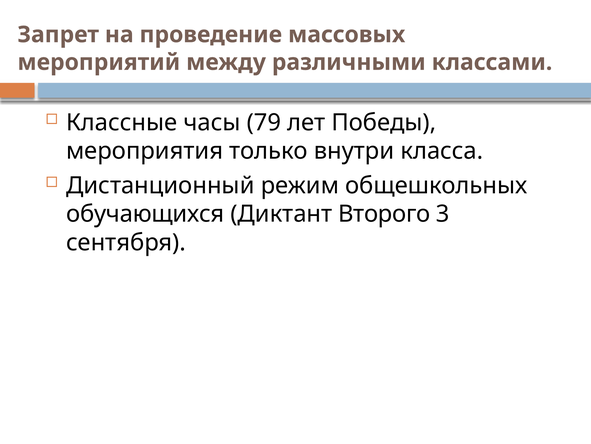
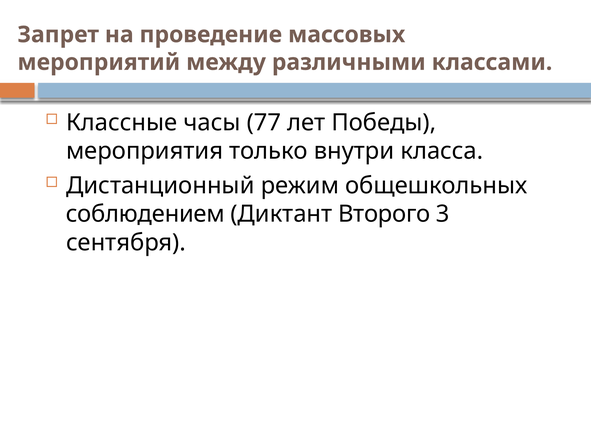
79: 79 -> 77 (264, 122)
обучающихся: обучающихся -> соблюдением (145, 214)
